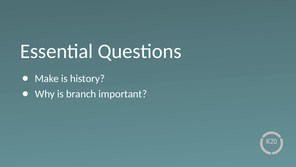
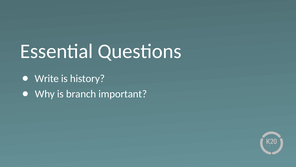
Make: Make -> Write (47, 78)
